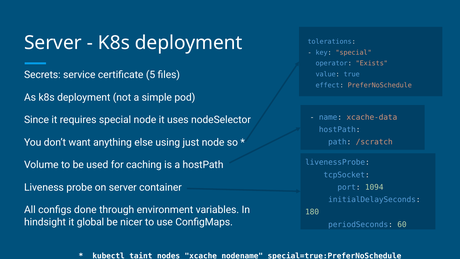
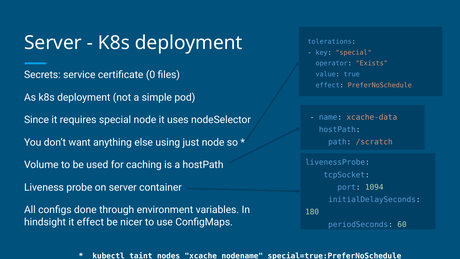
5: 5 -> 0 (151, 75)
it global: global -> effect (90, 222)
